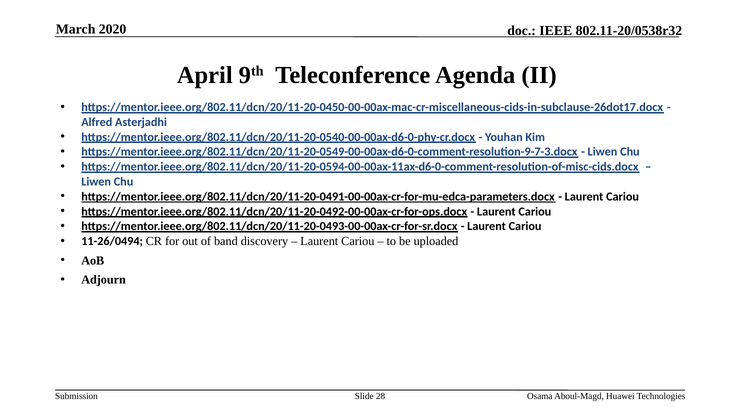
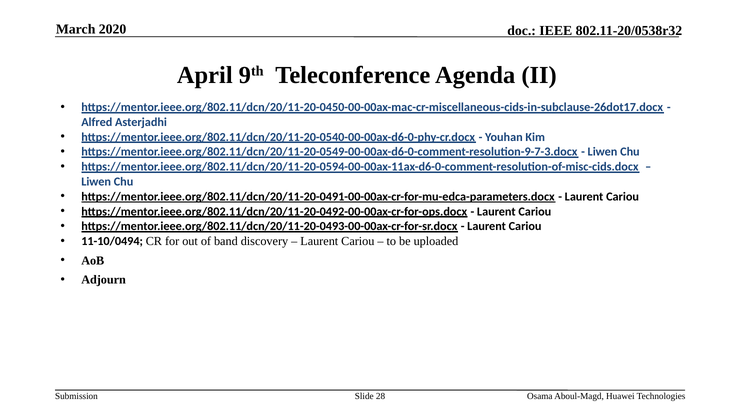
11-26/0494: 11-26/0494 -> 11-10/0494 (112, 241)
